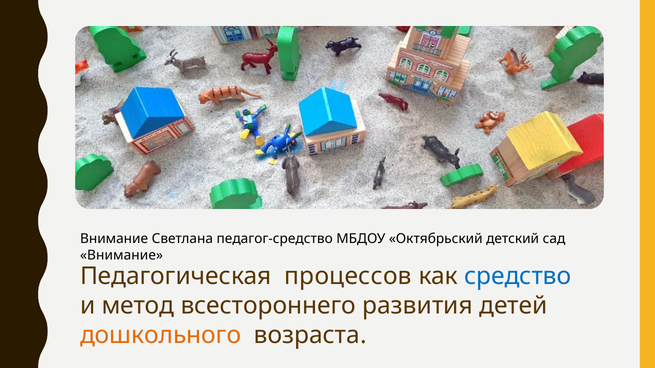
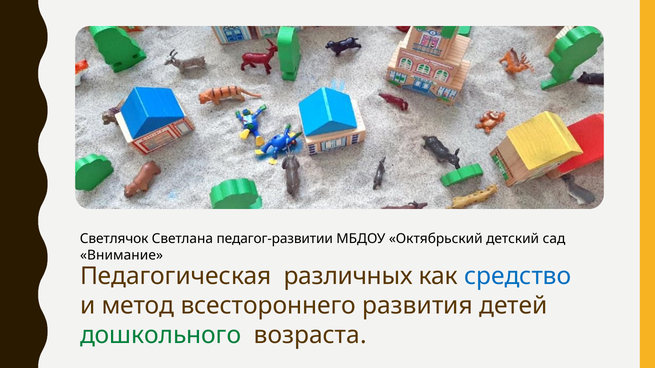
Внимание: Внимание -> Светлячок (114, 239)
педагог-средство: педагог-средство -> педагог-развитии (275, 239)
процессов: процессов -> различных (348, 277)
дошкольного colour: orange -> green (161, 336)
